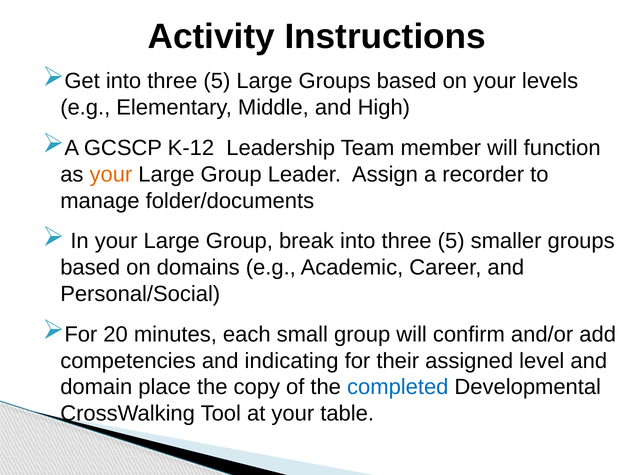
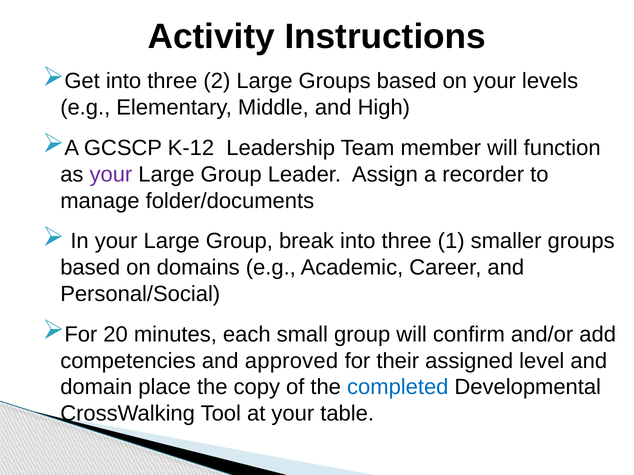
Get into three 5: 5 -> 2 (217, 81)
your colour: orange -> purple (111, 175)
break into three 5: 5 -> 1 (451, 241)
indicating: indicating -> approved (291, 361)
